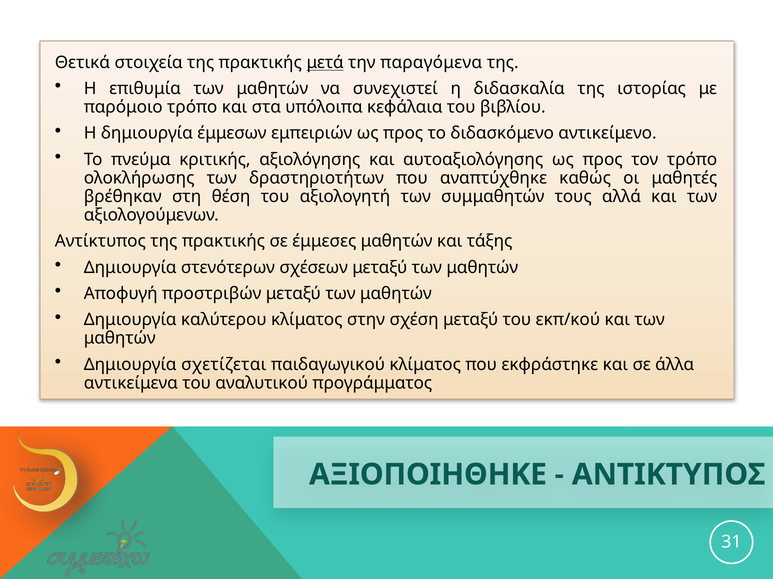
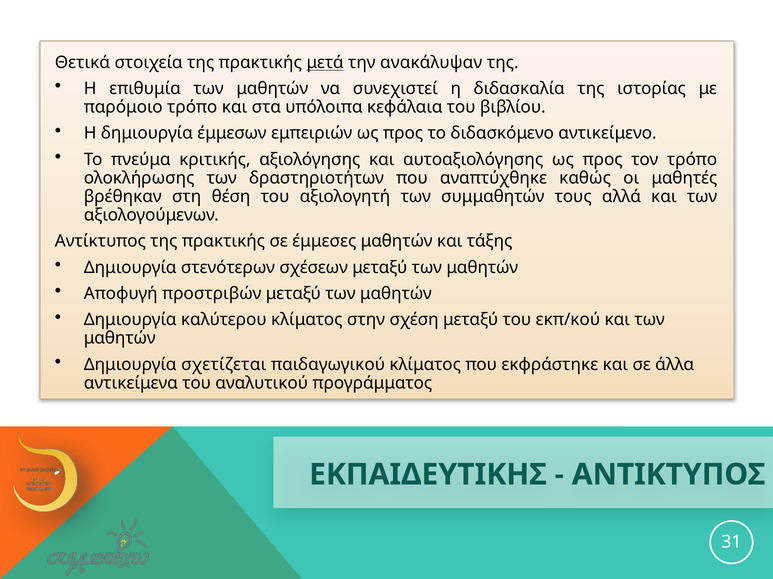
παραγόμενα: παραγόμενα -> ανακάλυψαν (431, 62)
ΑΞΙΟΠΟΙΗΘΗΚΕ: ΑΞΙΟΠΟΙΗΘΗΚΕ -> ΕΚΠΑΙΔΕΥΤΙΚΗΣ (428, 475)
